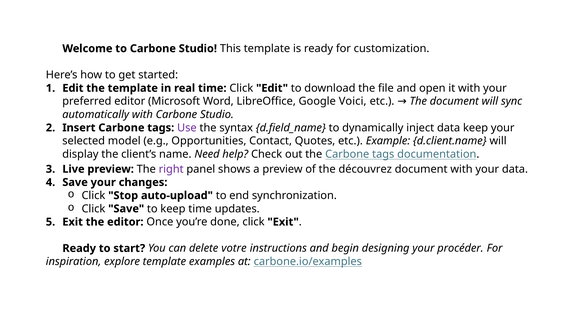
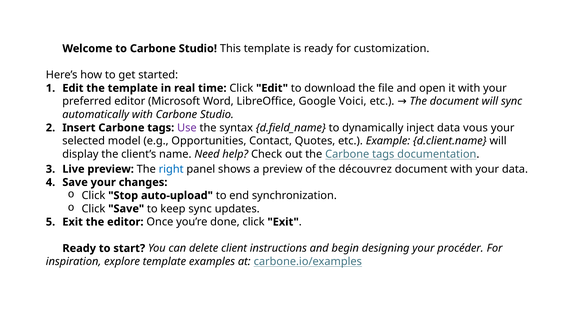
data keep: keep -> vous (475, 128)
right colour: purple -> blue (171, 169)
keep time: time -> sync (200, 209)
votre: votre -> client (234, 248)
